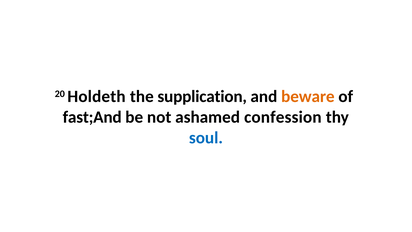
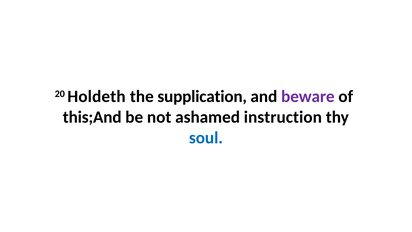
beware colour: orange -> purple (308, 96)
fast;And: fast;And -> this;And (92, 117)
confession: confession -> instruction (283, 117)
